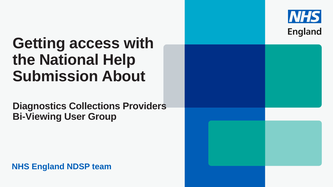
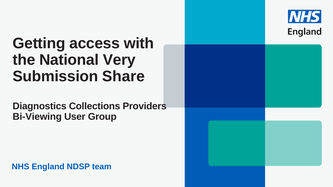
Help: Help -> Very (119, 60)
About: About -> Share (124, 76)
